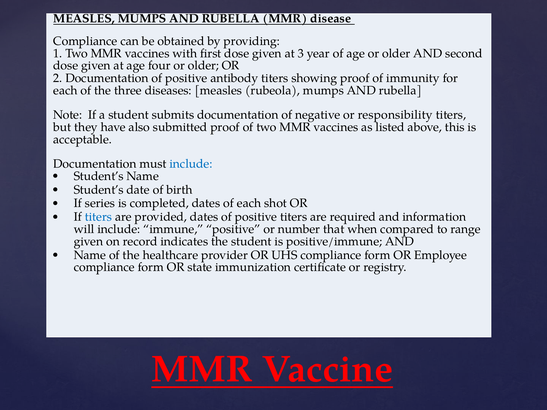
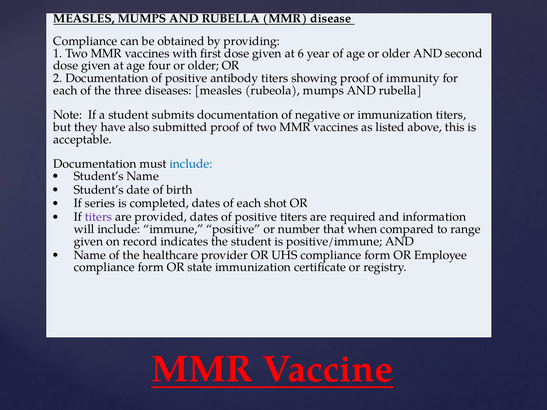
3: 3 -> 6 (301, 53)
or responsibility: responsibility -> immunization (395, 115)
titers colour: blue -> purple (98, 217)
